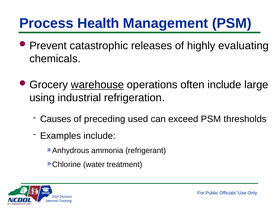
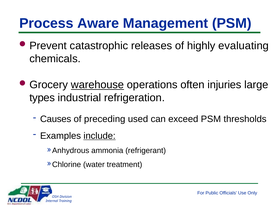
Health: Health -> Aware (98, 23)
often include: include -> injuries (224, 85)
using: using -> types (42, 98)
include underline: none -> present (100, 136)
